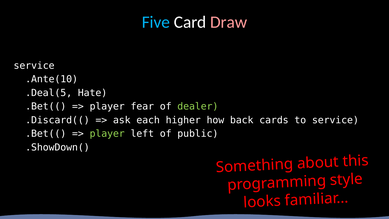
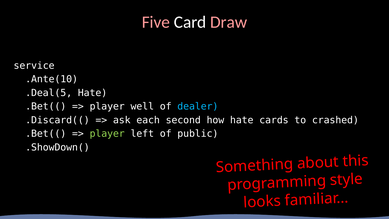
Five colour: light blue -> pink (156, 22)
fear: fear -> well (142, 106)
dealer colour: light green -> light blue (198, 106)
higher: higher -> second (183, 120)
how back: back -> hate (242, 120)
to service: service -> crashed (335, 120)
